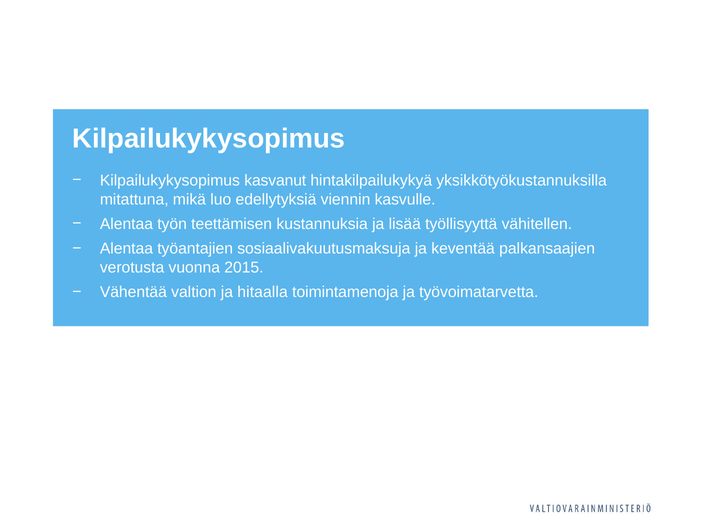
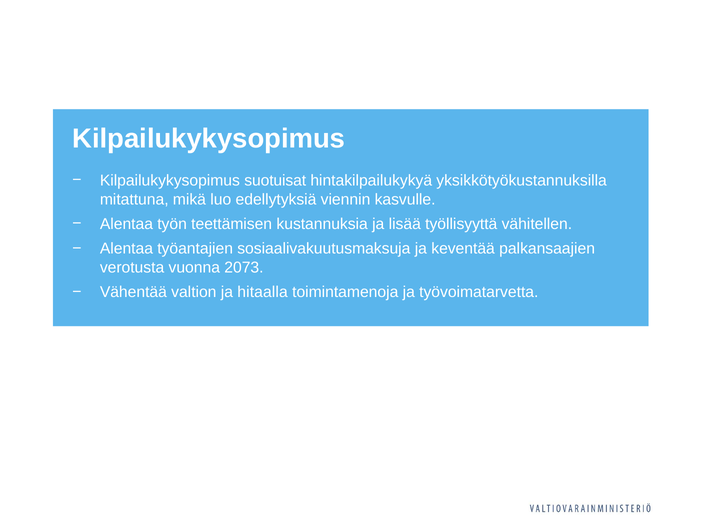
kasvanut: kasvanut -> suotuisat (275, 181)
2015: 2015 -> 2073 (244, 268)
